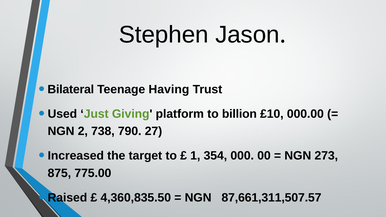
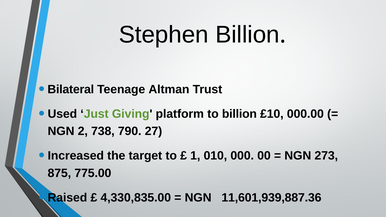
Stephen Jason: Jason -> Billion (247, 35)
Having: Having -> Altman (169, 89)
354: 354 -> 010 (215, 156)
4,360,835.50: 4,360,835.50 -> 4,330,835.00 (136, 198)
87,661,311,507.57: 87,661,311,507.57 -> 11,601,939,887.36 (271, 198)
